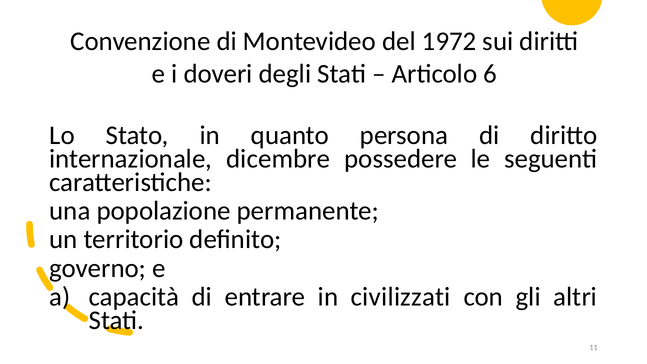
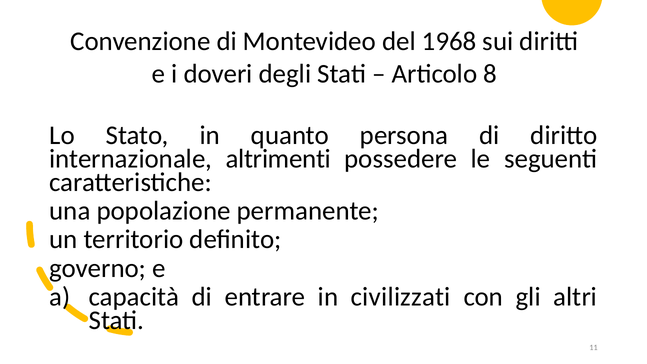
1972: 1972 -> 1968 (449, 41)
6: 6 -> 8 (490, 74)
dicembre: dicembre -> altrimenti (278, 159)
